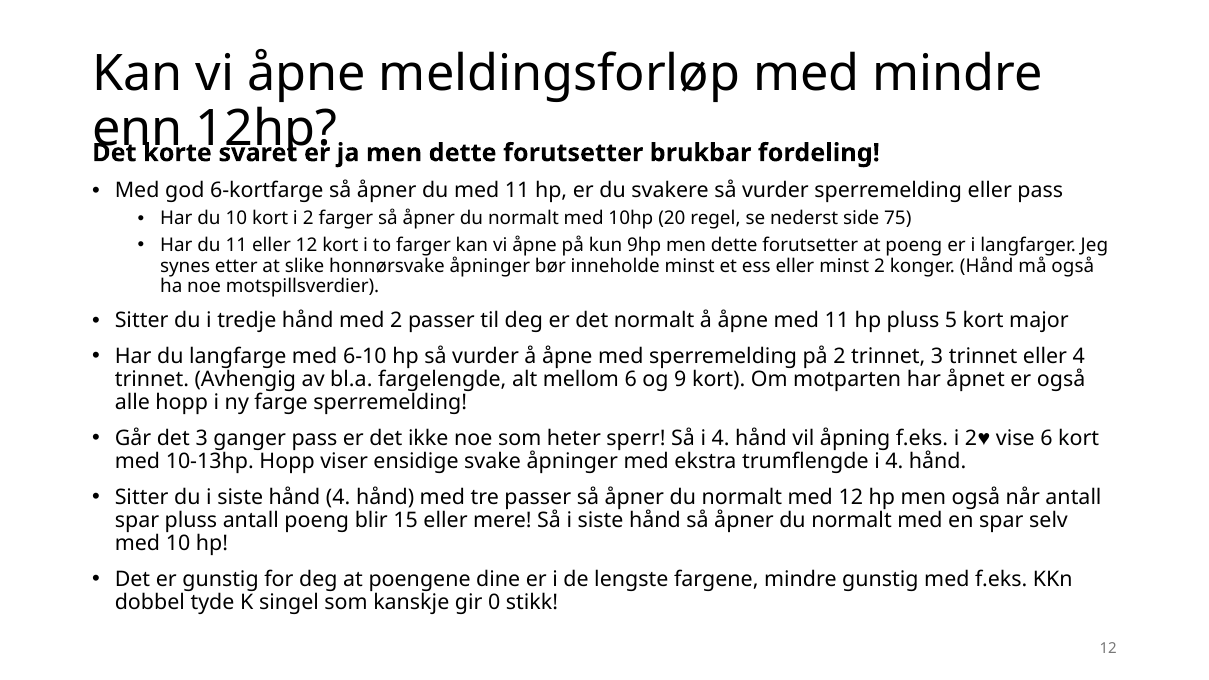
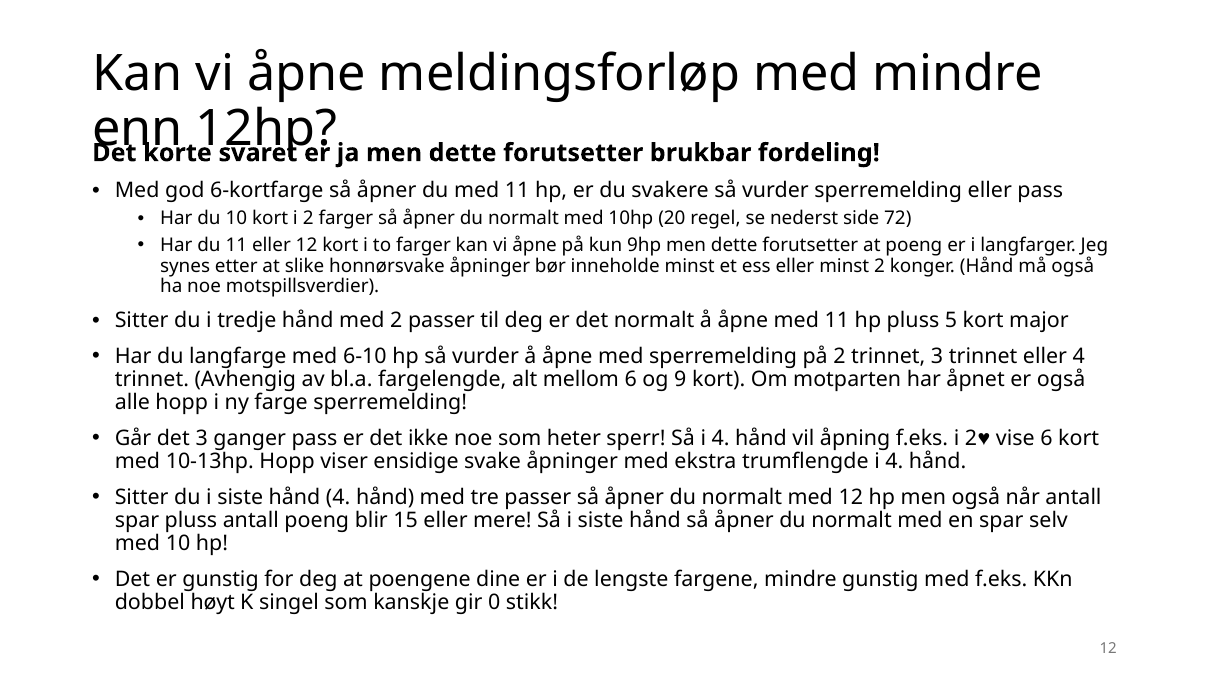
75: 75 -> 72 (898, 219)
tyde: tyde -> høyt (213, 602)
